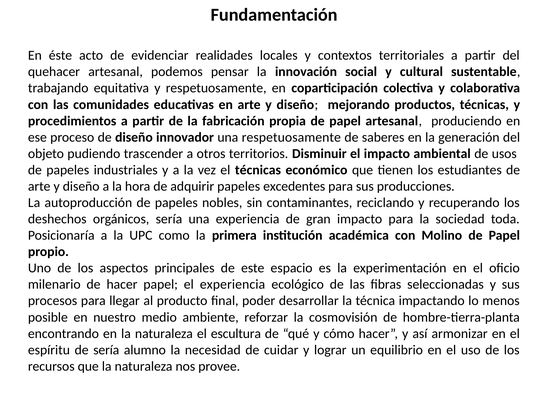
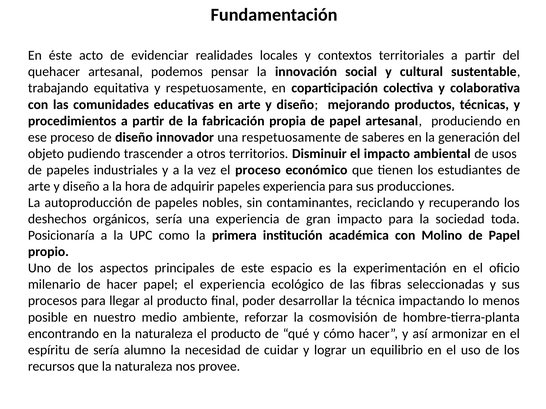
el técnicas: técnicas -> proceso (258, 170)
papeles excedentes: excedentes -> experiencia (294, 187)
el escultura: escultura -> producto (236, 334)
